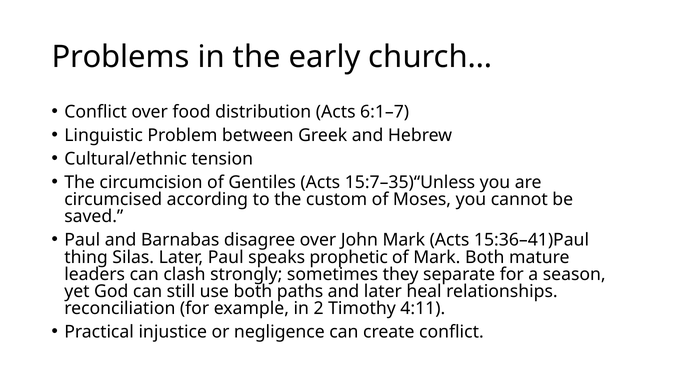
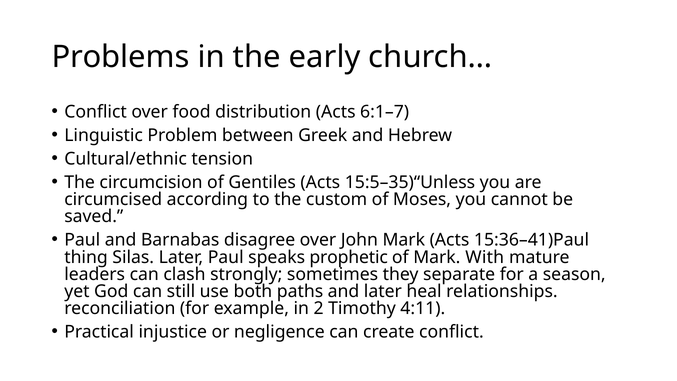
15:7–35)“Unless: 15:7–35)“Unless -> 15:5–35)“Unless (410, 182)
Mark Both: Both -> With (485, 257)
